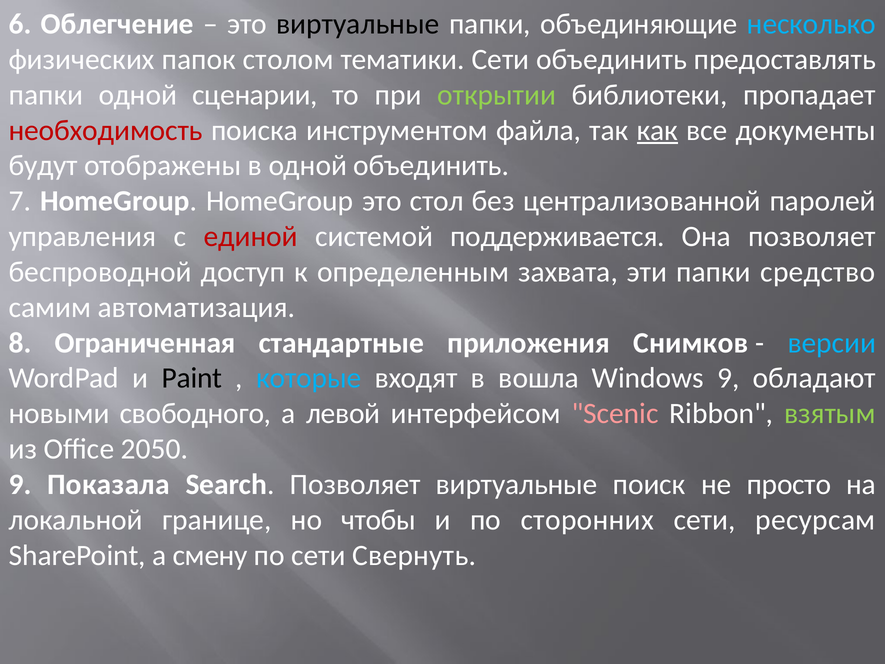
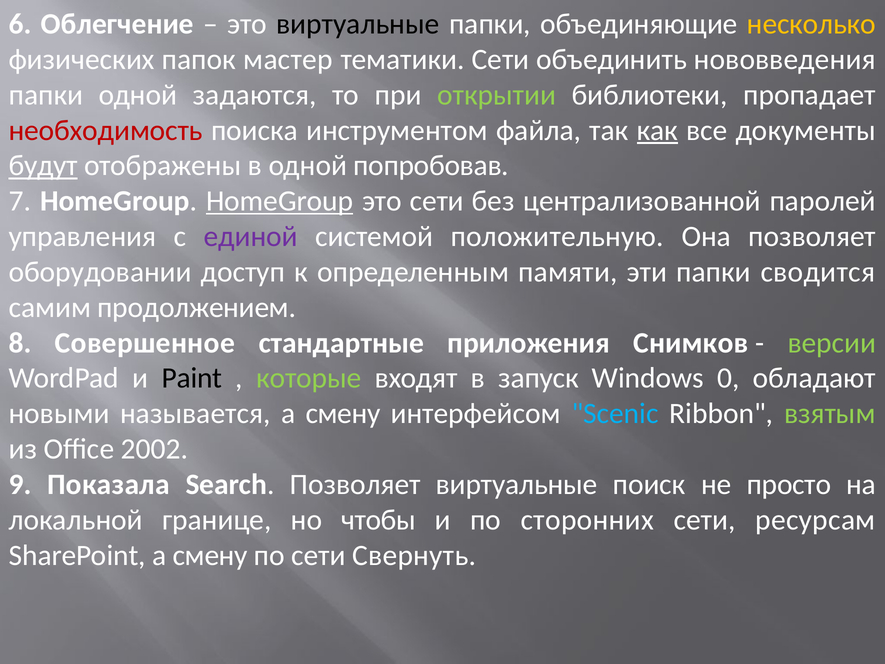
несколько colour: light blue -> yellow (811, 24)
столом: столом -> мастер (288, 59)
предоставлять: предоставлять -> нововведения (785, 59)
сценарии: сценарии -> задаются (255, 95)
будут underline: none -> present (43, 166)
одной объединить: объединить -> попробовав (431, 166)
HomeGroup underline: none -> present (280, 201)
это стол: стол -> сети (437, 201)
единой colour: red -> purple (251, 236)
поддерживается: поддерживается -> положительную (557, 236)
беспроводной: беспроводной -> оборудовании (100, 272)
захвата: захвата -> памяти (568, 272)
средство: средство -> сводится (818, 272)
автоматизация: автоматизация -> продолжением (197, 307)
Ограниченная: Ограниченная -> Совершенное (145, 343)
версии colour: light blue -> light green (832, 343)
которые colour: light blue -> light green (309, 378)
вошла: вошла -> запуск (539, 378)
Windows 9: 9 -> 0 (728, 378)
свободного: свободного -> называется (195, 413)
левой: левой -> смену (343, 413)
Scenic colour: pink -> light blue (615, 413)
2050: 2050 -> 2002 (154, 449)
